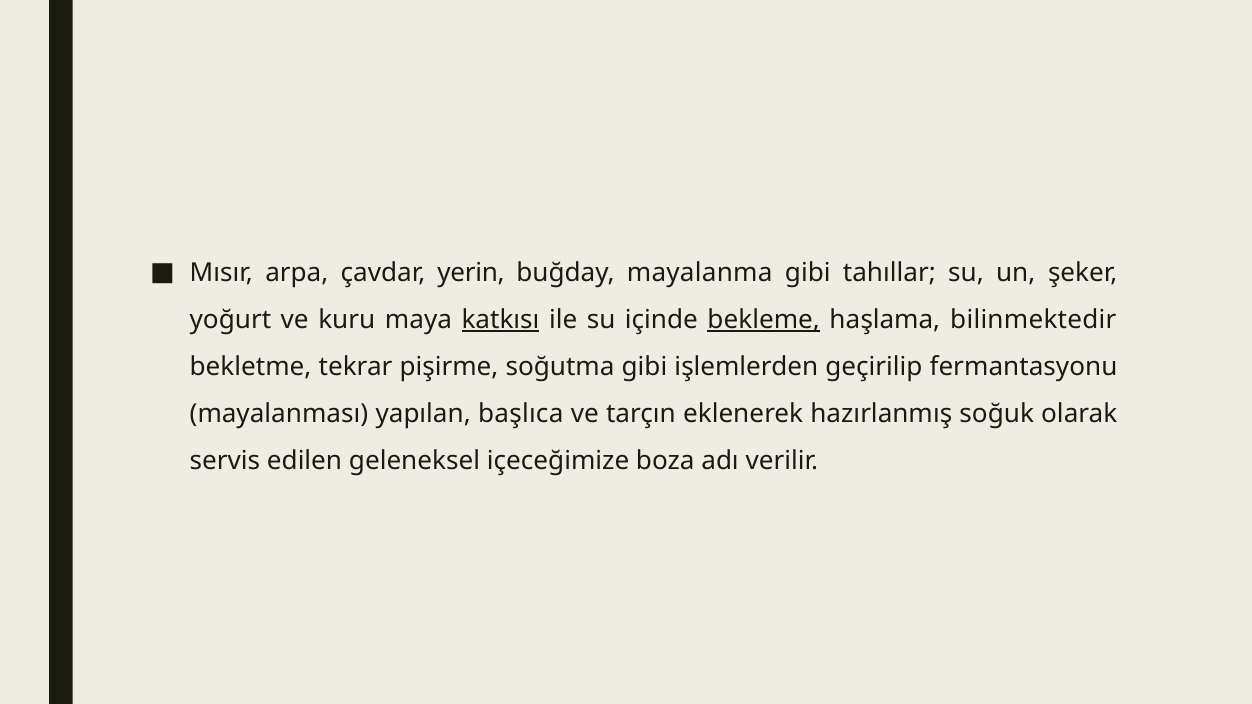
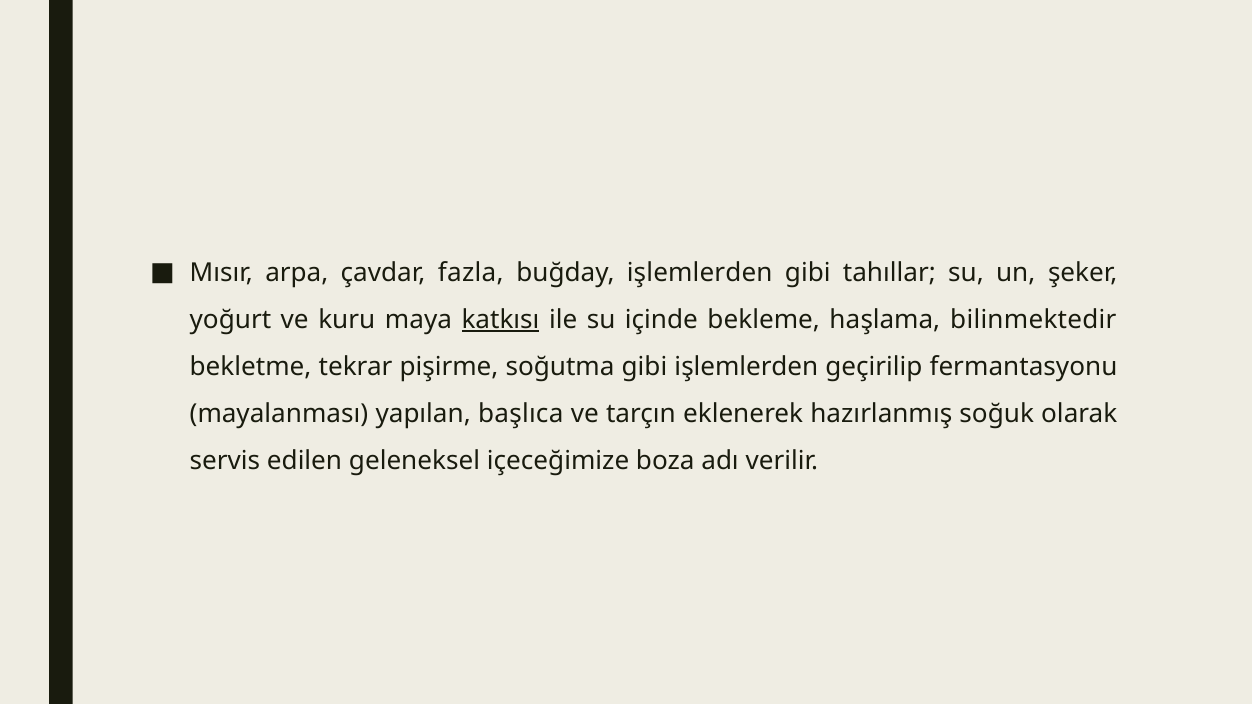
yerin: yerin -> fazla (471, 273)
buğday mayalanma: mayalanma -> işlemlerden (700, 273)
bekleme underline: present -> none (764, 320)
